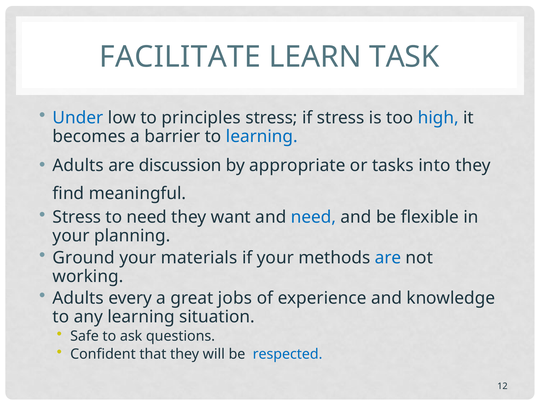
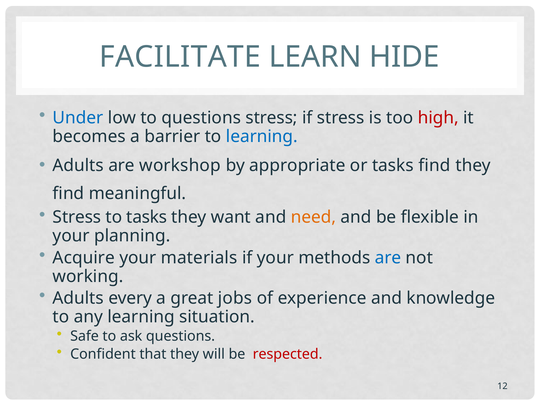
TASK: TASK -> HIDE (404, 57)
to principles: principles -> questions (201, 118)
high colour: blue -> red (438, 118)
discussion: discussion -> workshop (180, 165)
tasks into: into -> find (434, 165)
to need: need -> tasks (147, 217)
need colour: blue -> orange (313, 217)
Ground: Ground -> Acquire (84, 258)
respected colour: blue -> red (288, 354)
